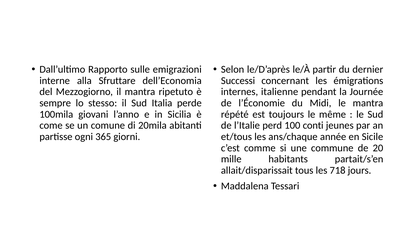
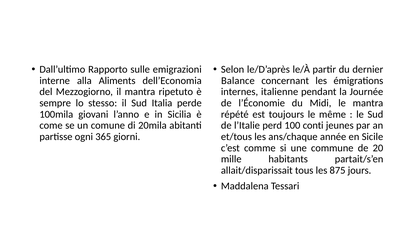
Sfruttare: Sfruttare -> Aliments (117, 80)
Successi: Successi -> Balance (238, 80)
718: 718 -> 875 (338, 170)
